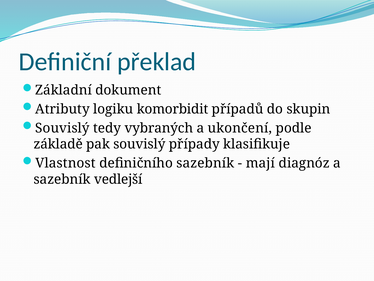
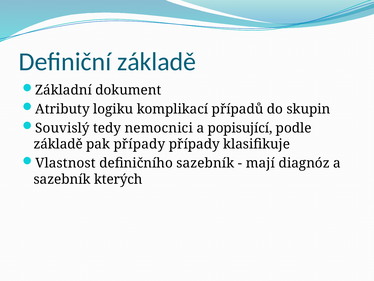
Definiční překlad: překlad -> základě (157, 62)
komorbidit: komorbidit -> komplikací (173, 109)
vybraných: vybraných -> nemocnici (159, 128)
ukončení: ukončení -> popisující (240, 128)
pak souvislý: souvislý -> případy (139, 144)
vedlejší: vedlejší -> kterých (118, 179)
